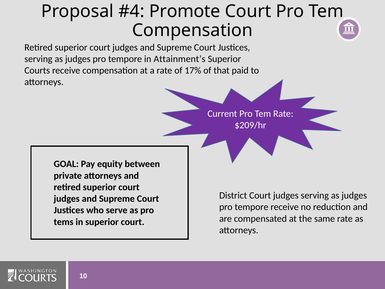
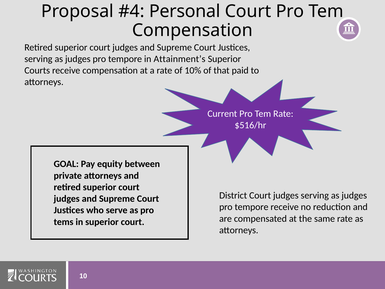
Promote: Promote -> Personal (185, 11)
17%: 17% -> 10% (193, 70)
$209/hr: $209/hr -> $516/hr (250, 125)
